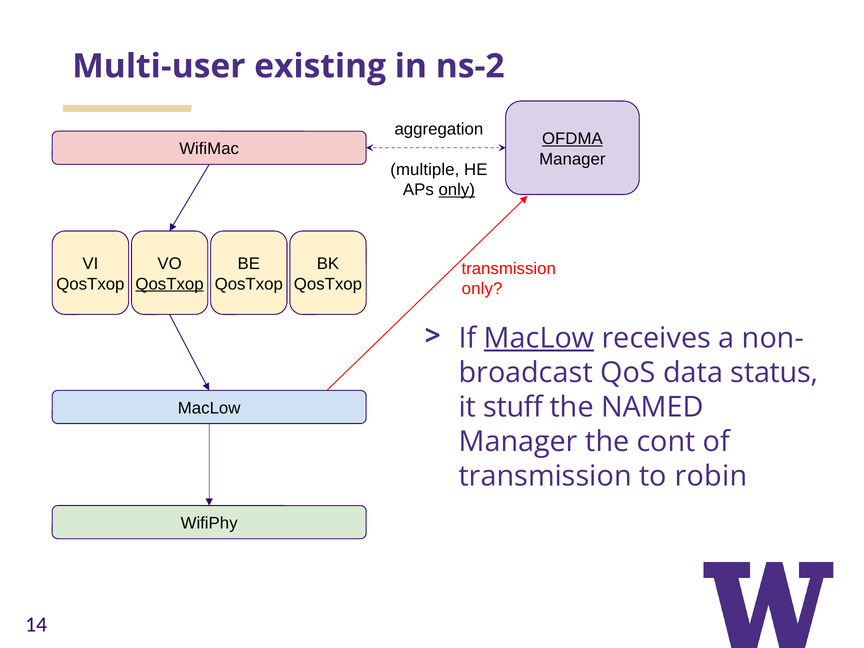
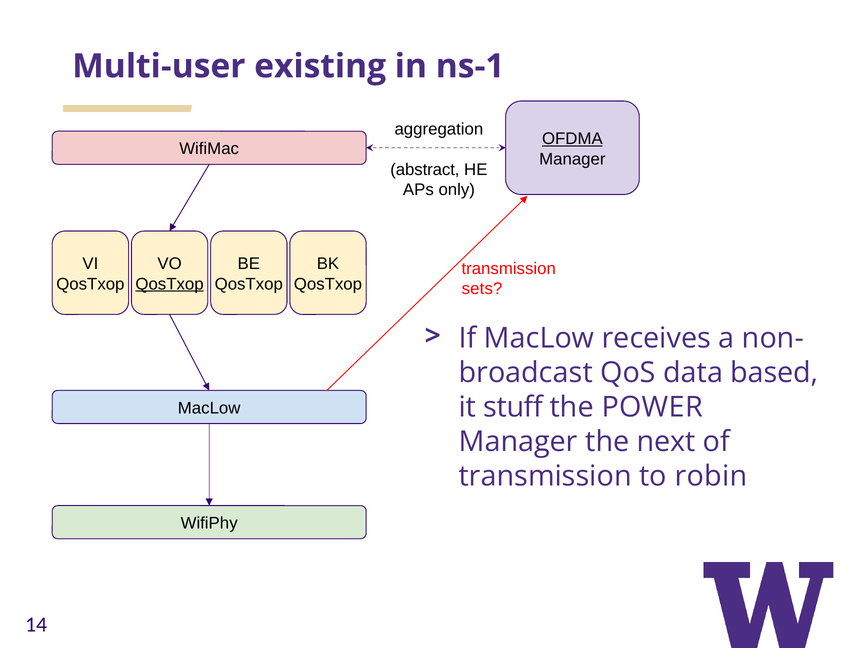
ns-2: ns-2 -> ns-1 (470, 66)
multiple: multiple -> abstract (425, 170)
only underline: present -> none (457, 190)
only: only -> sets (482, 289)
MacLow underline: present -> none (539, 338)
status: status -> based (774, 373)
NAMED: NAMED -> POWER (652, 407)
cont: cont -> next (666, 442)
